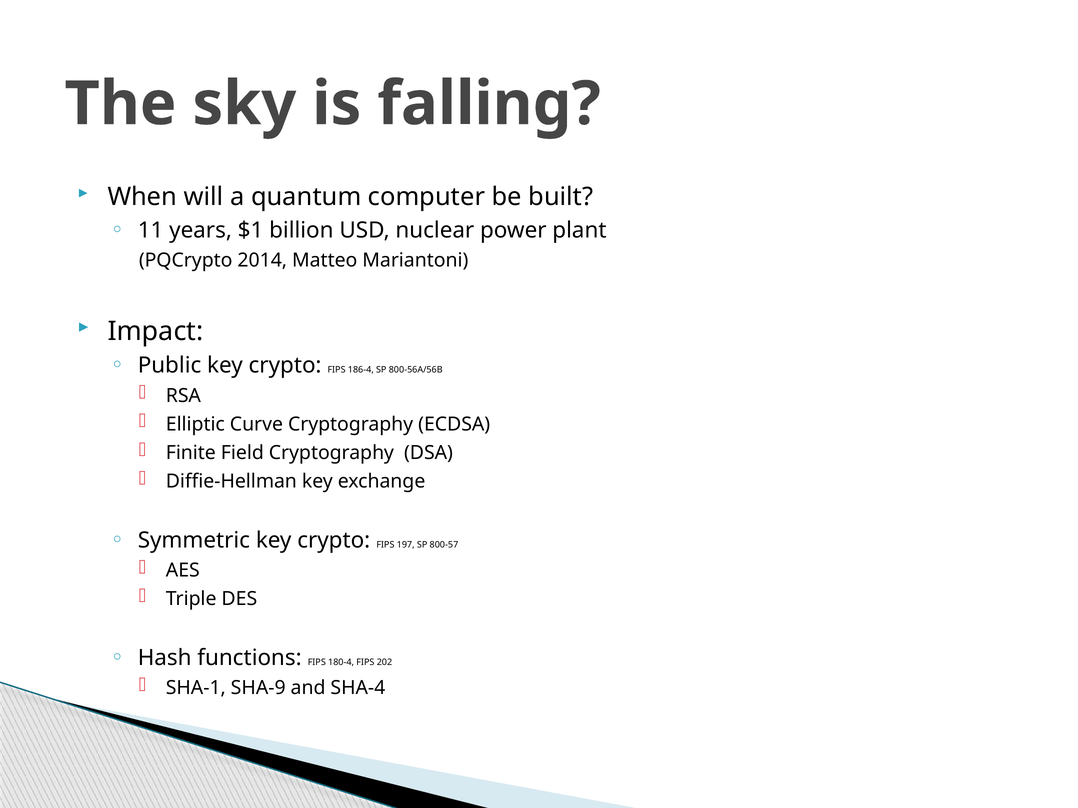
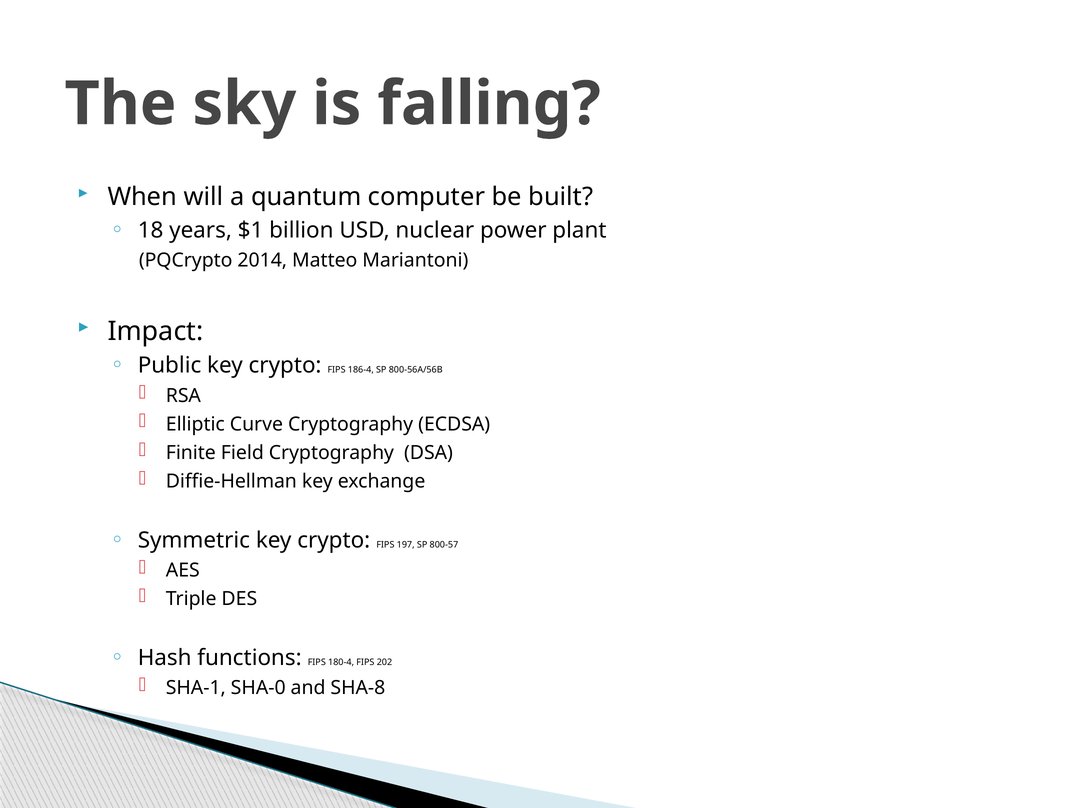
11: 11 -> 18 (151, 230)
SHA-9: SHA-9 -> SHA-0 (258, 688)
SHA-4: SHA-4 -> SHA-8 (358, 688)
